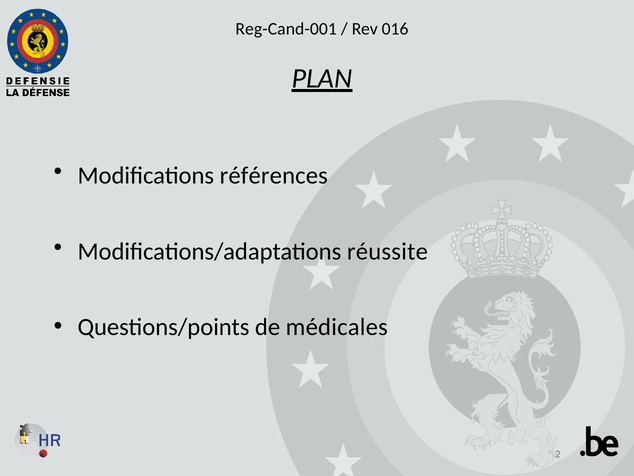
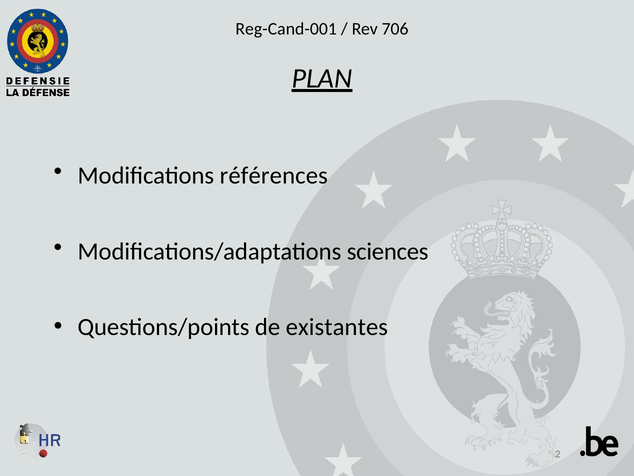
016: 016 -> 706 (395, 29)
réussite: réussite -> sciences (388, 251)
médicales: médicales -> existantes (337, 327)
